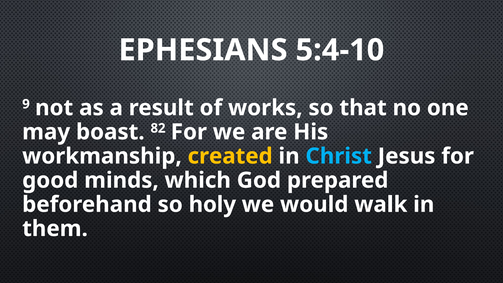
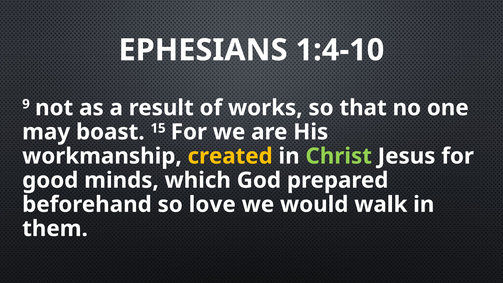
5:4-10: 5:4-10 -> 1:4-10 (340, 50)
82: 82 -> 15 (158, 128)
Christ colour: light blue -> light green (339, 156)
holy: holy -> love (212, 204)
